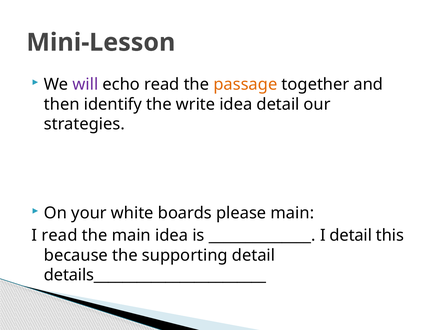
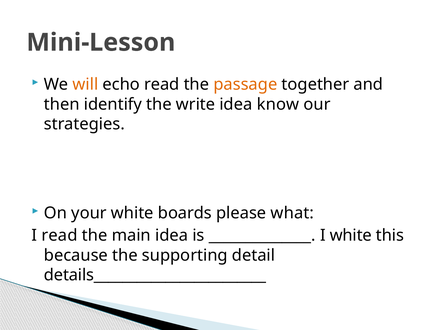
will colour: purple -> orange (85, 85)
idea detail: detail -> know (278, 104)
please main: main -> what (292, 213)
I detail: detail -> white (351, 235)
